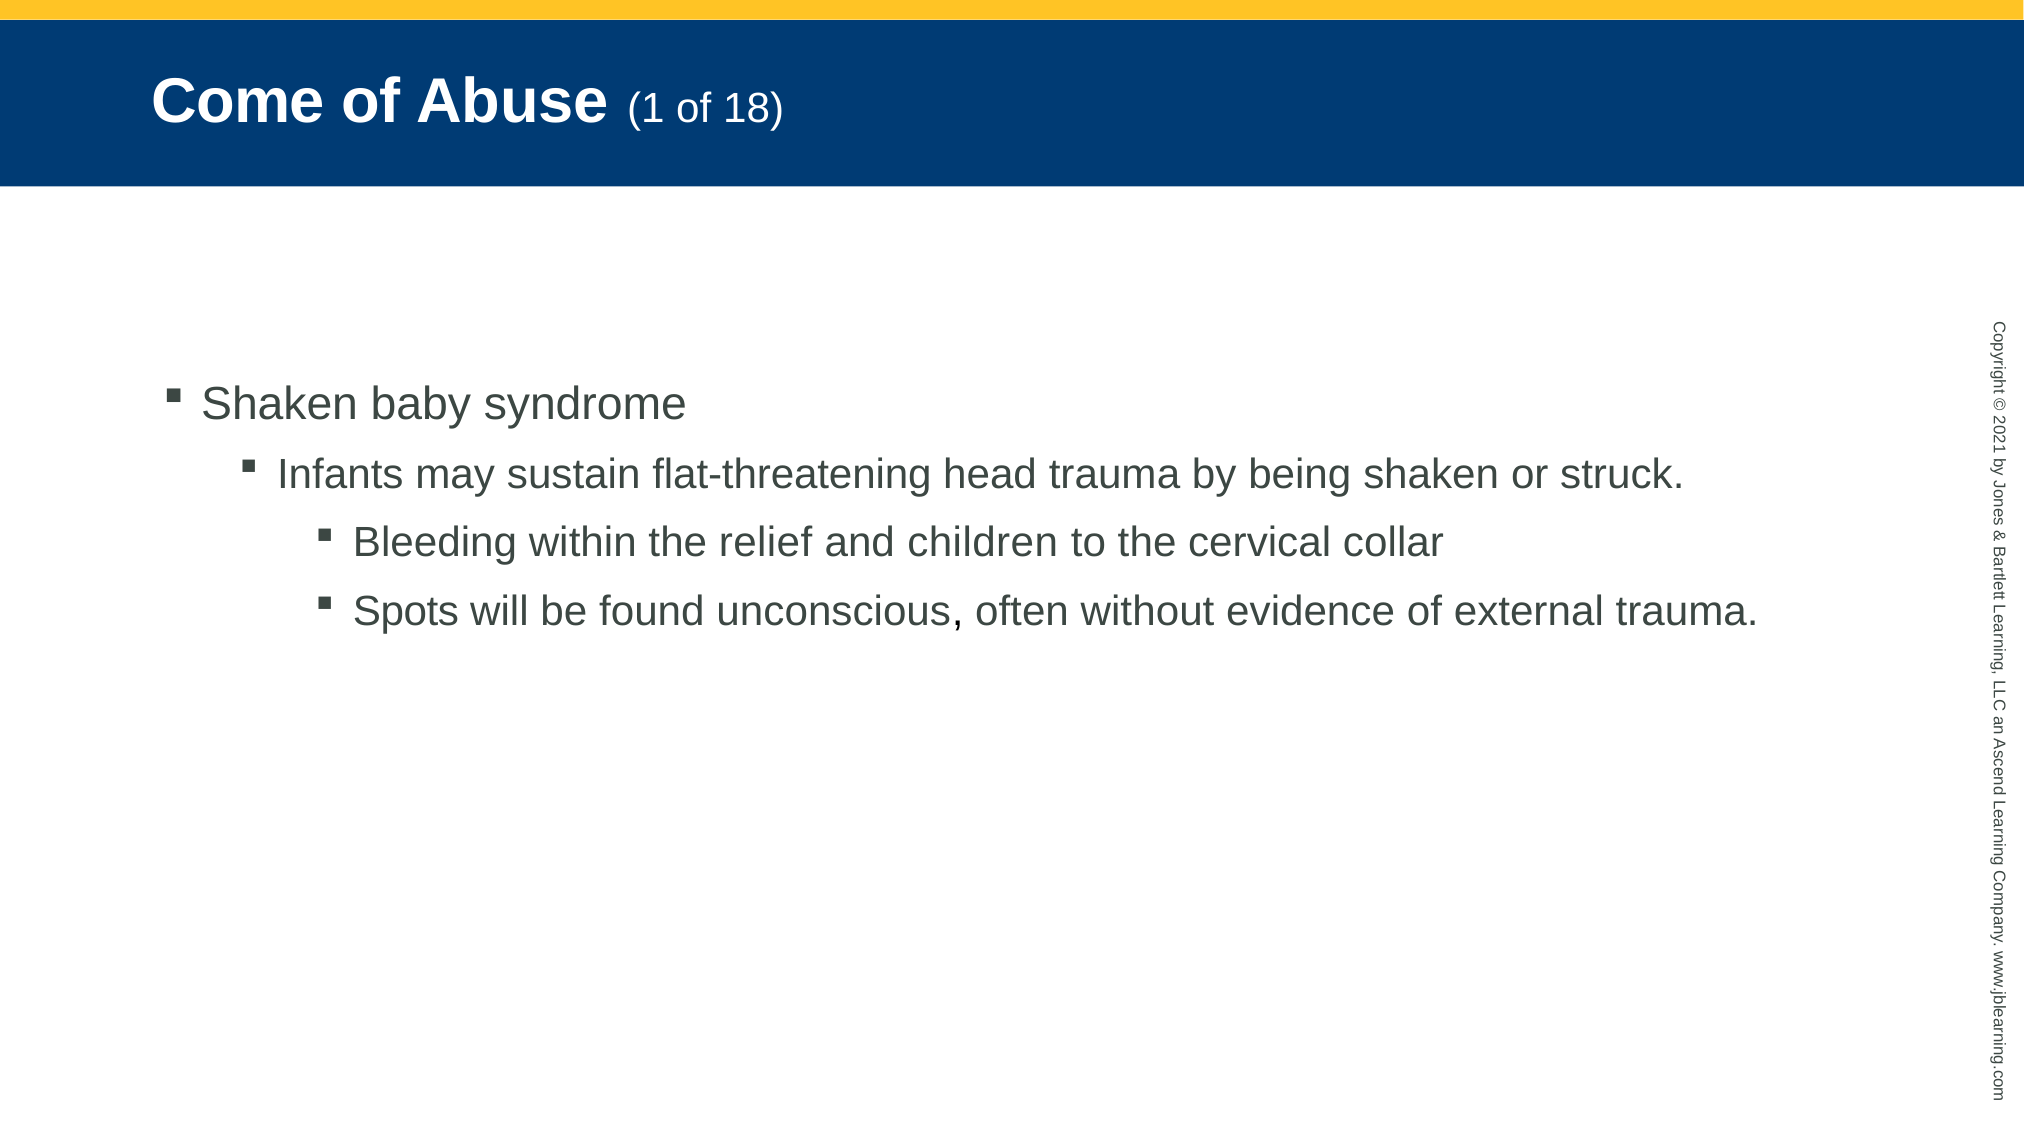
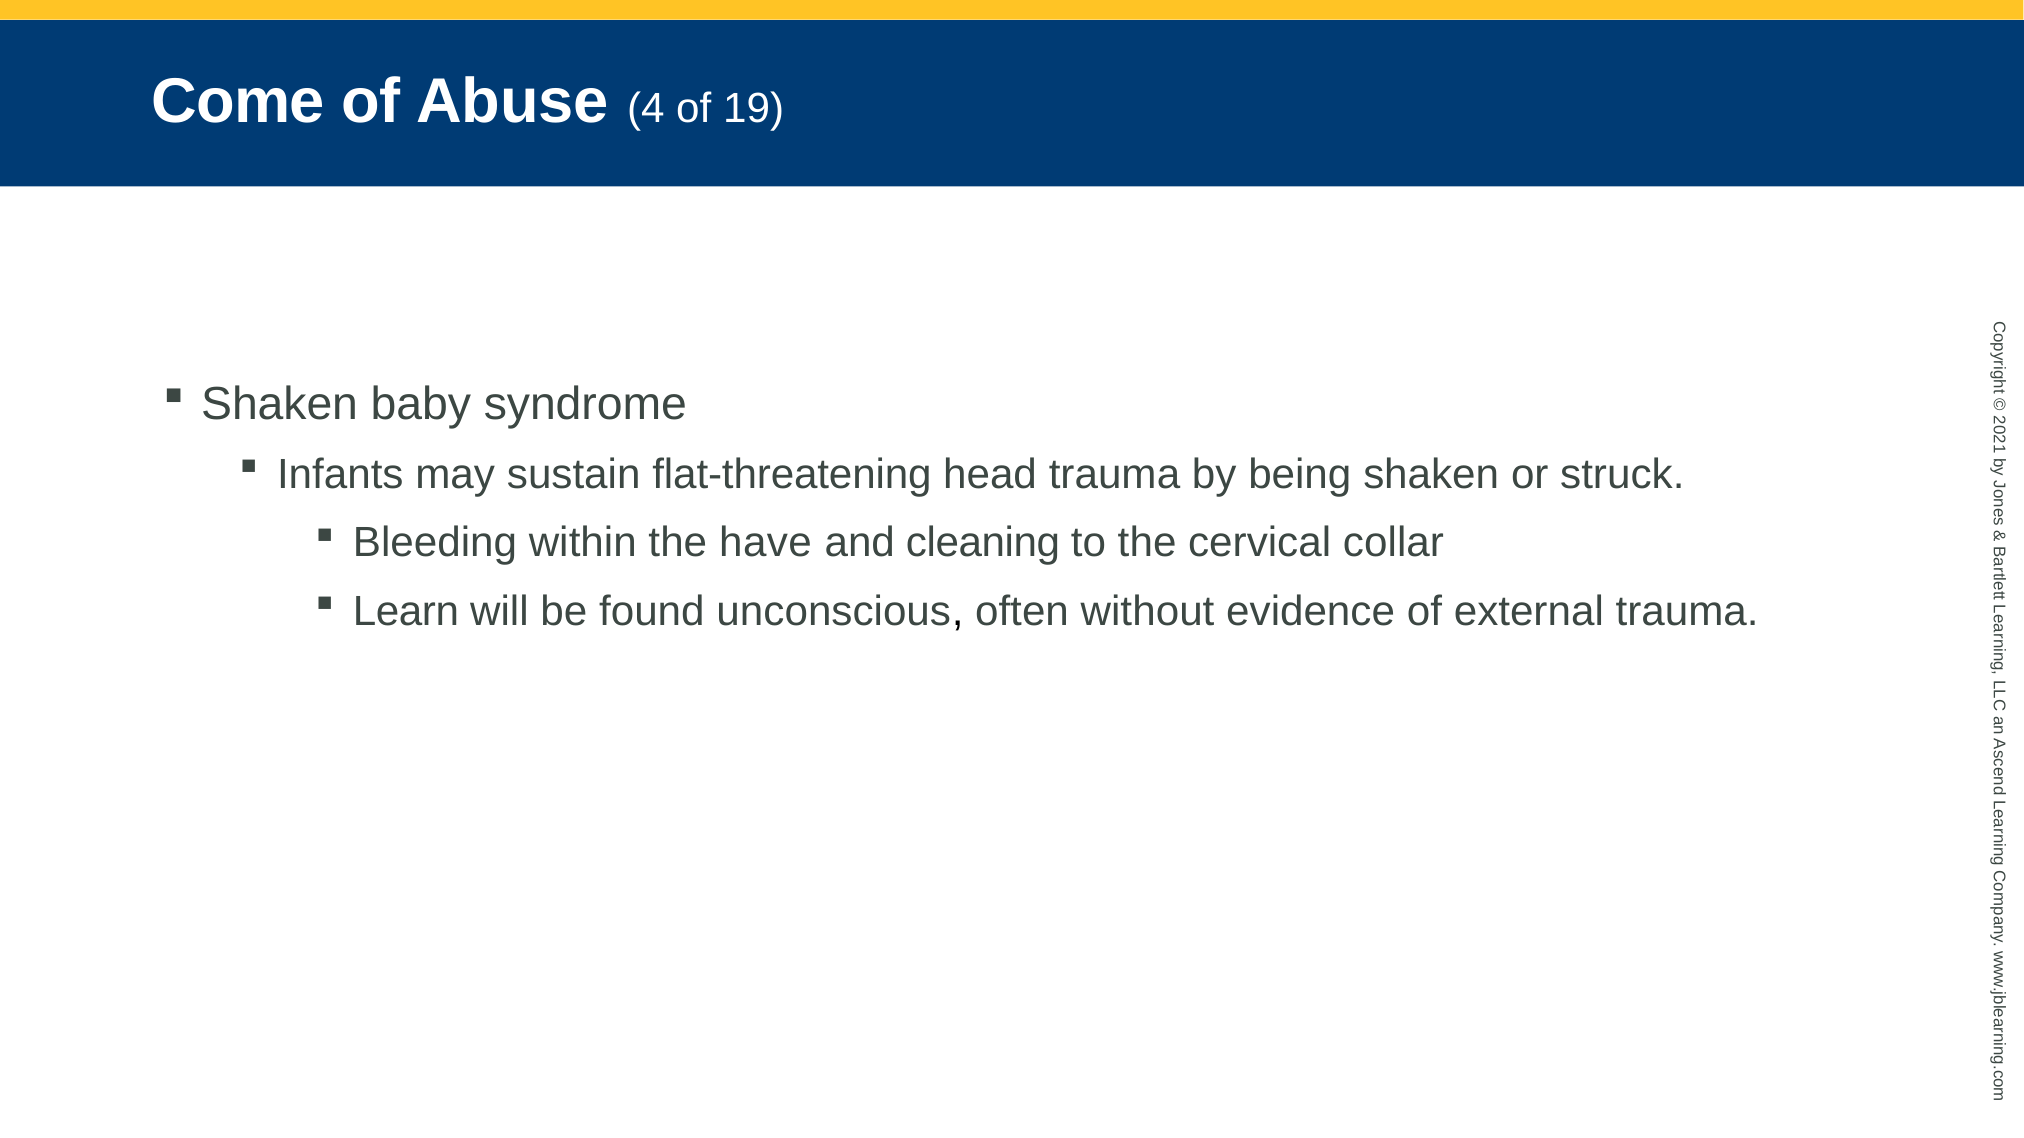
Abuse 1: 1 -> 4 (646, 109)
18: 18 -> 19 (754, 109)
relief: relief -> have (766, 543)
children: children -> cleaning (983, 543)
Spots: Spots -> Learn (406, 612)
